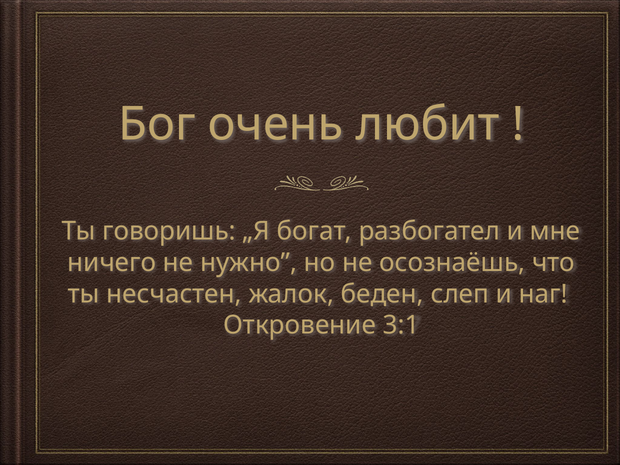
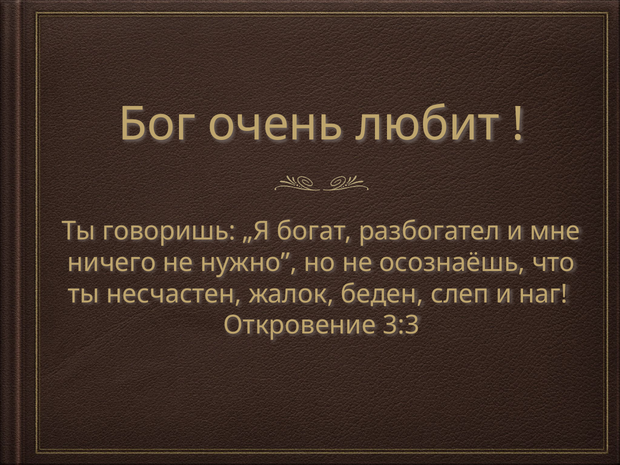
3:1: 3:1 -> 3:3 (401, 325)
